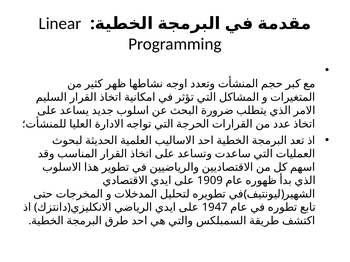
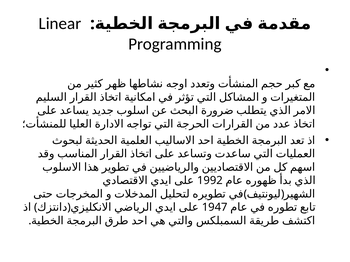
1909: 1909 -> 1992 (210, 181)
